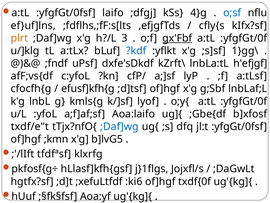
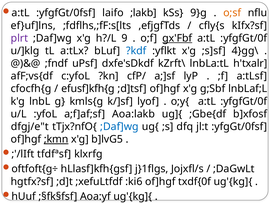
;dfgj: ;dfgj -> ;lakb (143, 13)
4}g: 4}g -> 9}g (199, 13)
o;sf colour: blue -> orange (232, 13)
plrt colour: orange -> purple (19, 38)
3: 3 -> 9 (125, 38)
1}gg\: 1}gg\ -> 4}gg\ (245, 51)
h'efjgf: h'efjgf -> h'txalr (250, 63)
Aoa:laifo: Aoa:laifo -> Aoa:lakb (134, 114)
txdf/e"t: txdf/e"t -> dfgj/e"t (30, 126)
;kmn underline: none -> present (56, 139)
pkfosf{g÷: pkfosf{g÷ -> oftfoft{g÷ (35, 169)
